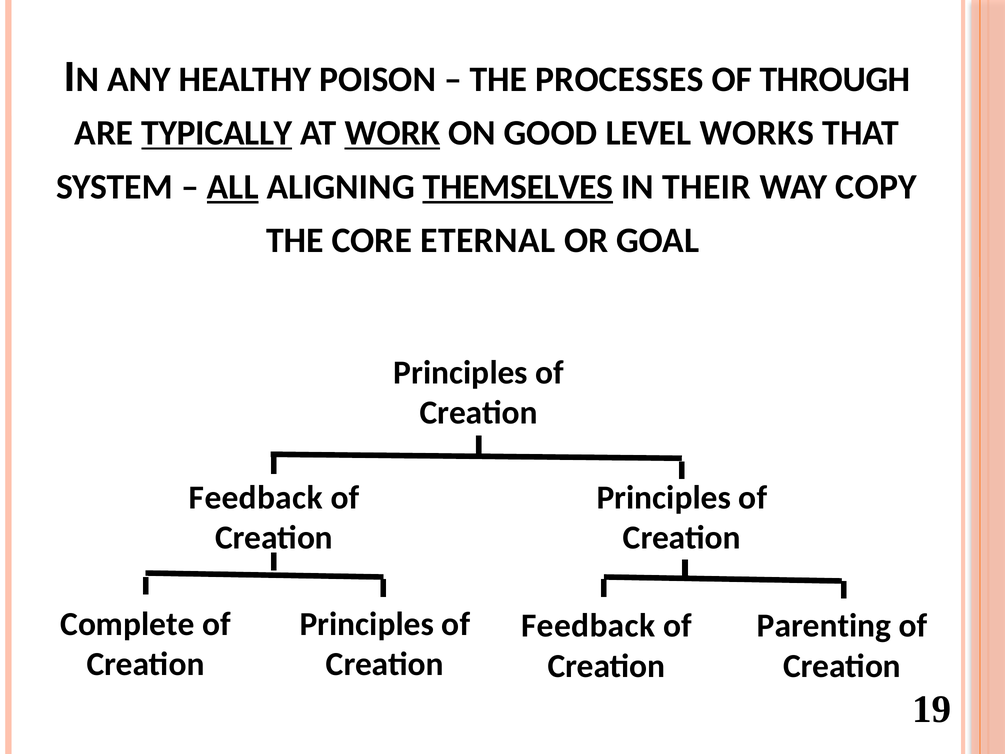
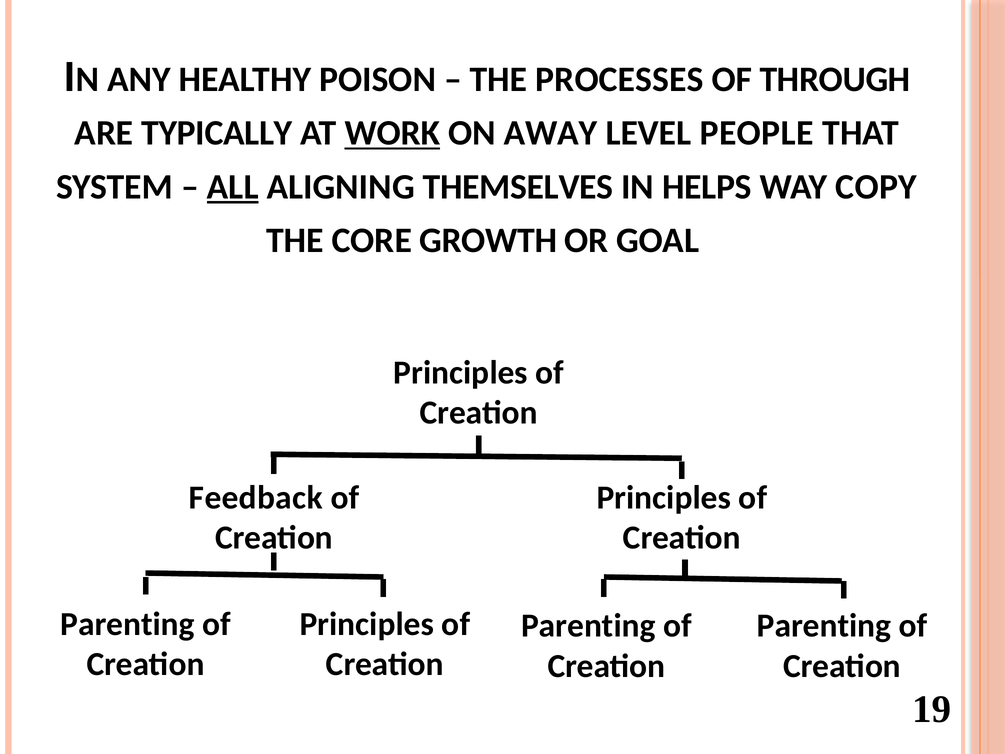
TYPICALLY underline: present -> none (217, 133)
GOOD: GOOD -> AWAY (551, 133)
WORKS: WORKS -> PEOPLE (757, 133)
THEMSELVES underline: present -> none (518, 187)
THEIR: THEIR -> HELPS (707, 187)
ETERNAL: ETERNAL -> GROWTH (488, 240)
Complete: Complete -> Parenting (127, 624)
Feedback: Feedback -> Parenting (588, 626)
